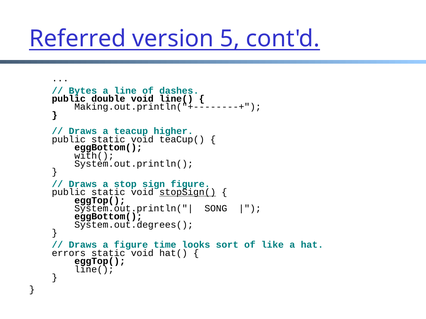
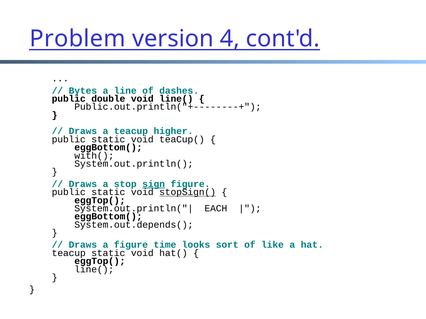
Referred: Referred -> Problem (78, 39)
5: 5 -> 4 (230, 39)
Making.out.println("+--------+: Making.out.println("+--------+ -> Public.out.println("+--------+ (168, 107)
sign underline: none -> present (154, 184)
SONG: SONG -> EACH (216, 209)
System.out.degrees(: System.out.degrees( -> System.out.depends( (134, 225)
errors: errors -> teacup (69, 253)
